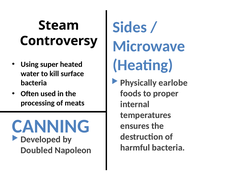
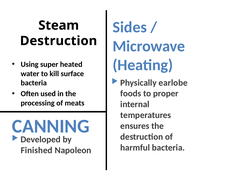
Controversy: Controversy -> Destruction (59, 41)
Doubled: Doubled -> Finished (37, 150)
